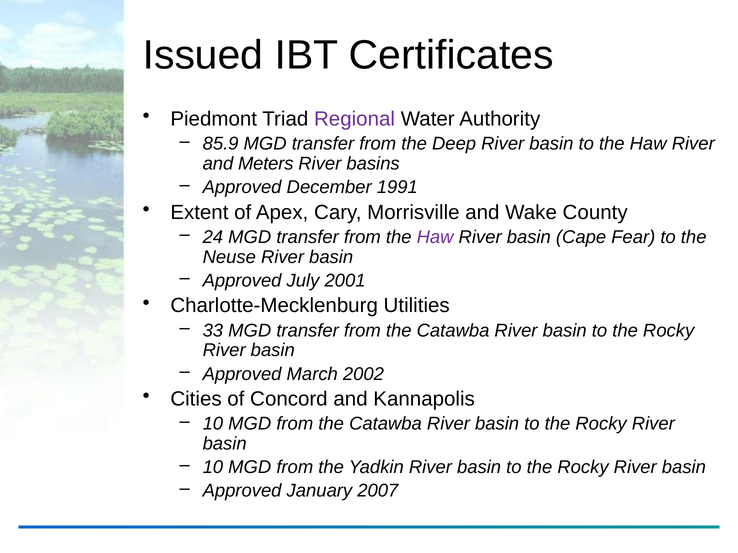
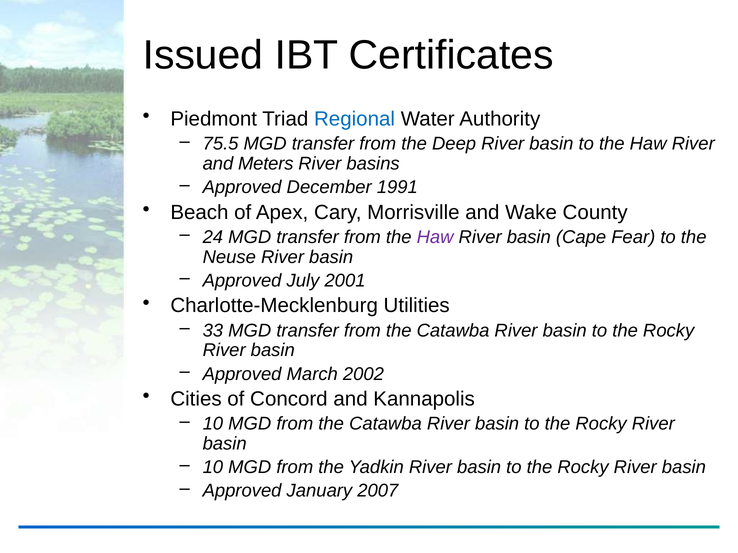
Regional colour: purple -> blue (355, 119)
85.9: 85.9 -> 75.5 (221, 144)
Extent: Extent -> Beach (199, 213)
